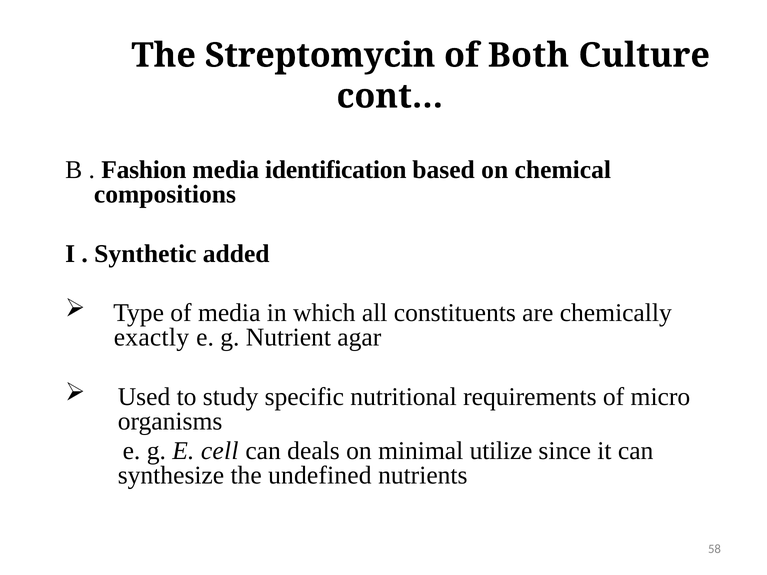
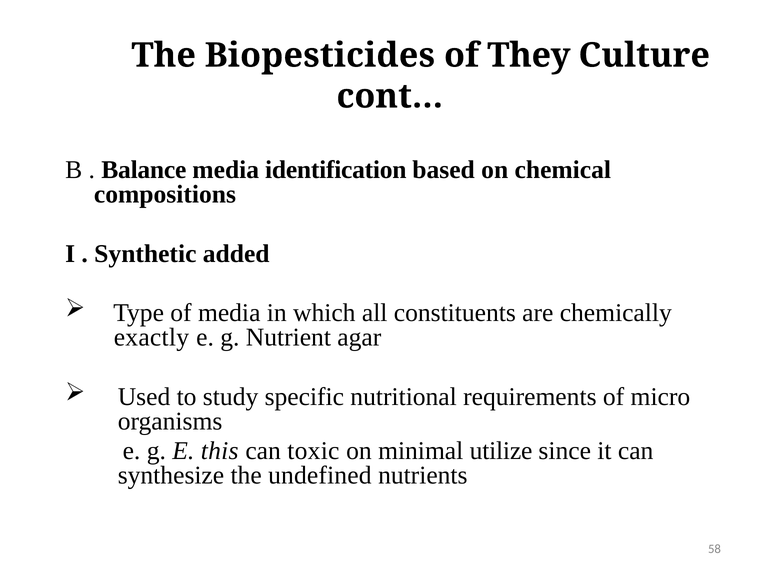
Streptomycin: Streptomycin -> Biopesticides (320, 55)
Both: Both -> They (529, 55)
Fashion: Fashion -> Balance (144, 170)
cell: cell -> this (220, 451)
deals: deals -> toxic (313, 451)
